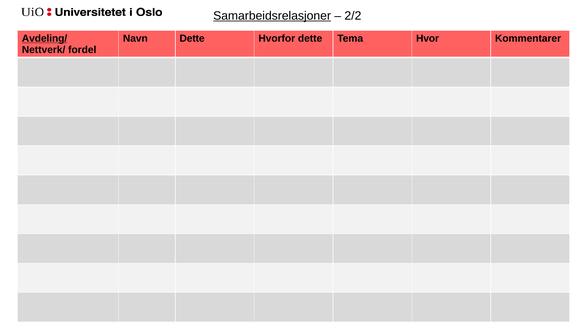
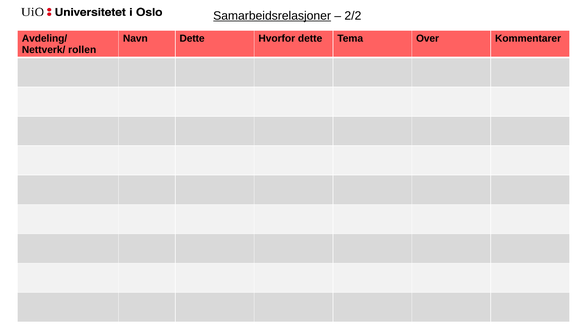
Avdeling/ underline: present -> none (45, 38)
Hvor: Hvor -> Over (428, 38)
fordel: fordel -> rollen (82, 50)
